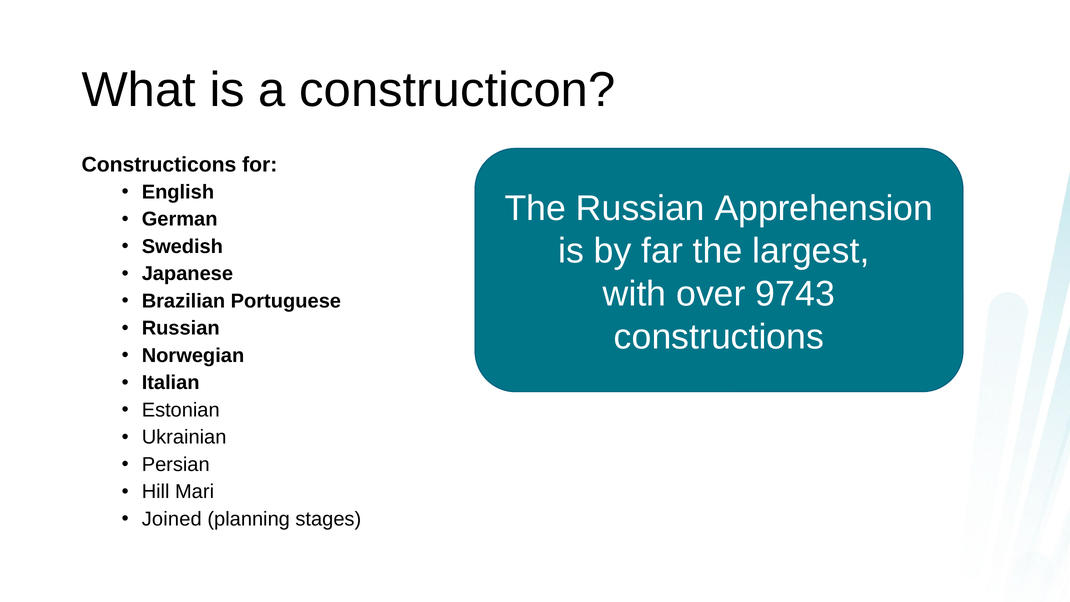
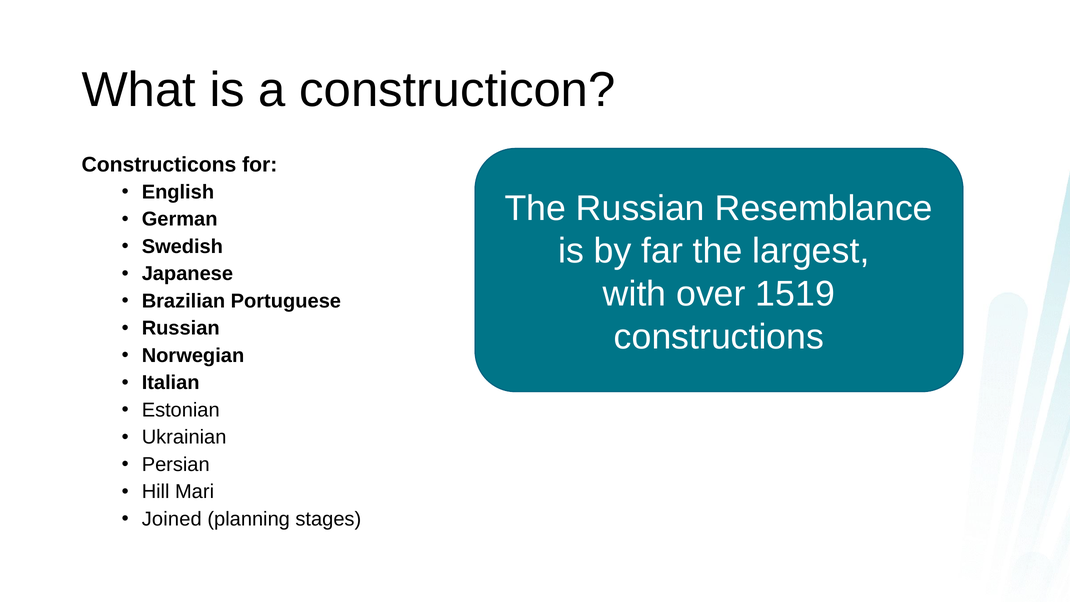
Apprehension: Apprehension -> Resemblance (824, 208)
9743: 9743 -> 1519 (795, 294)
